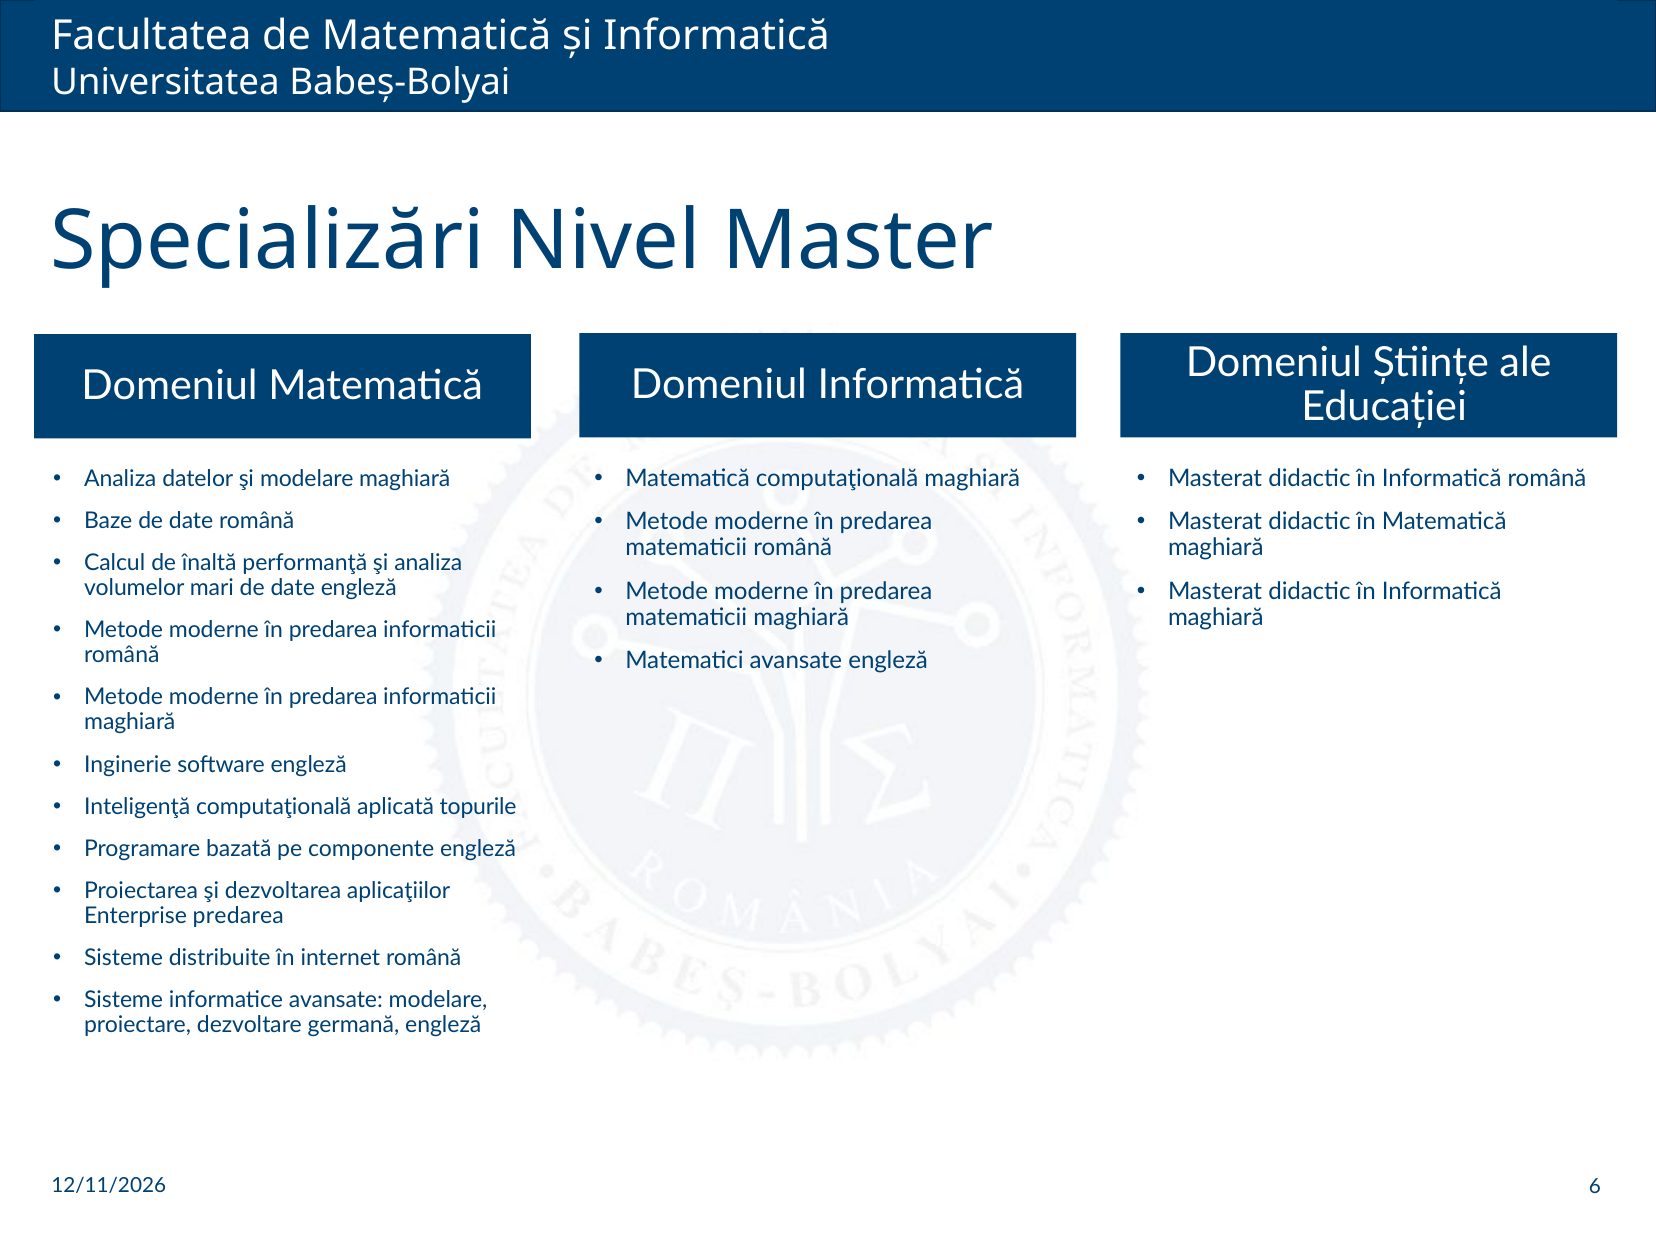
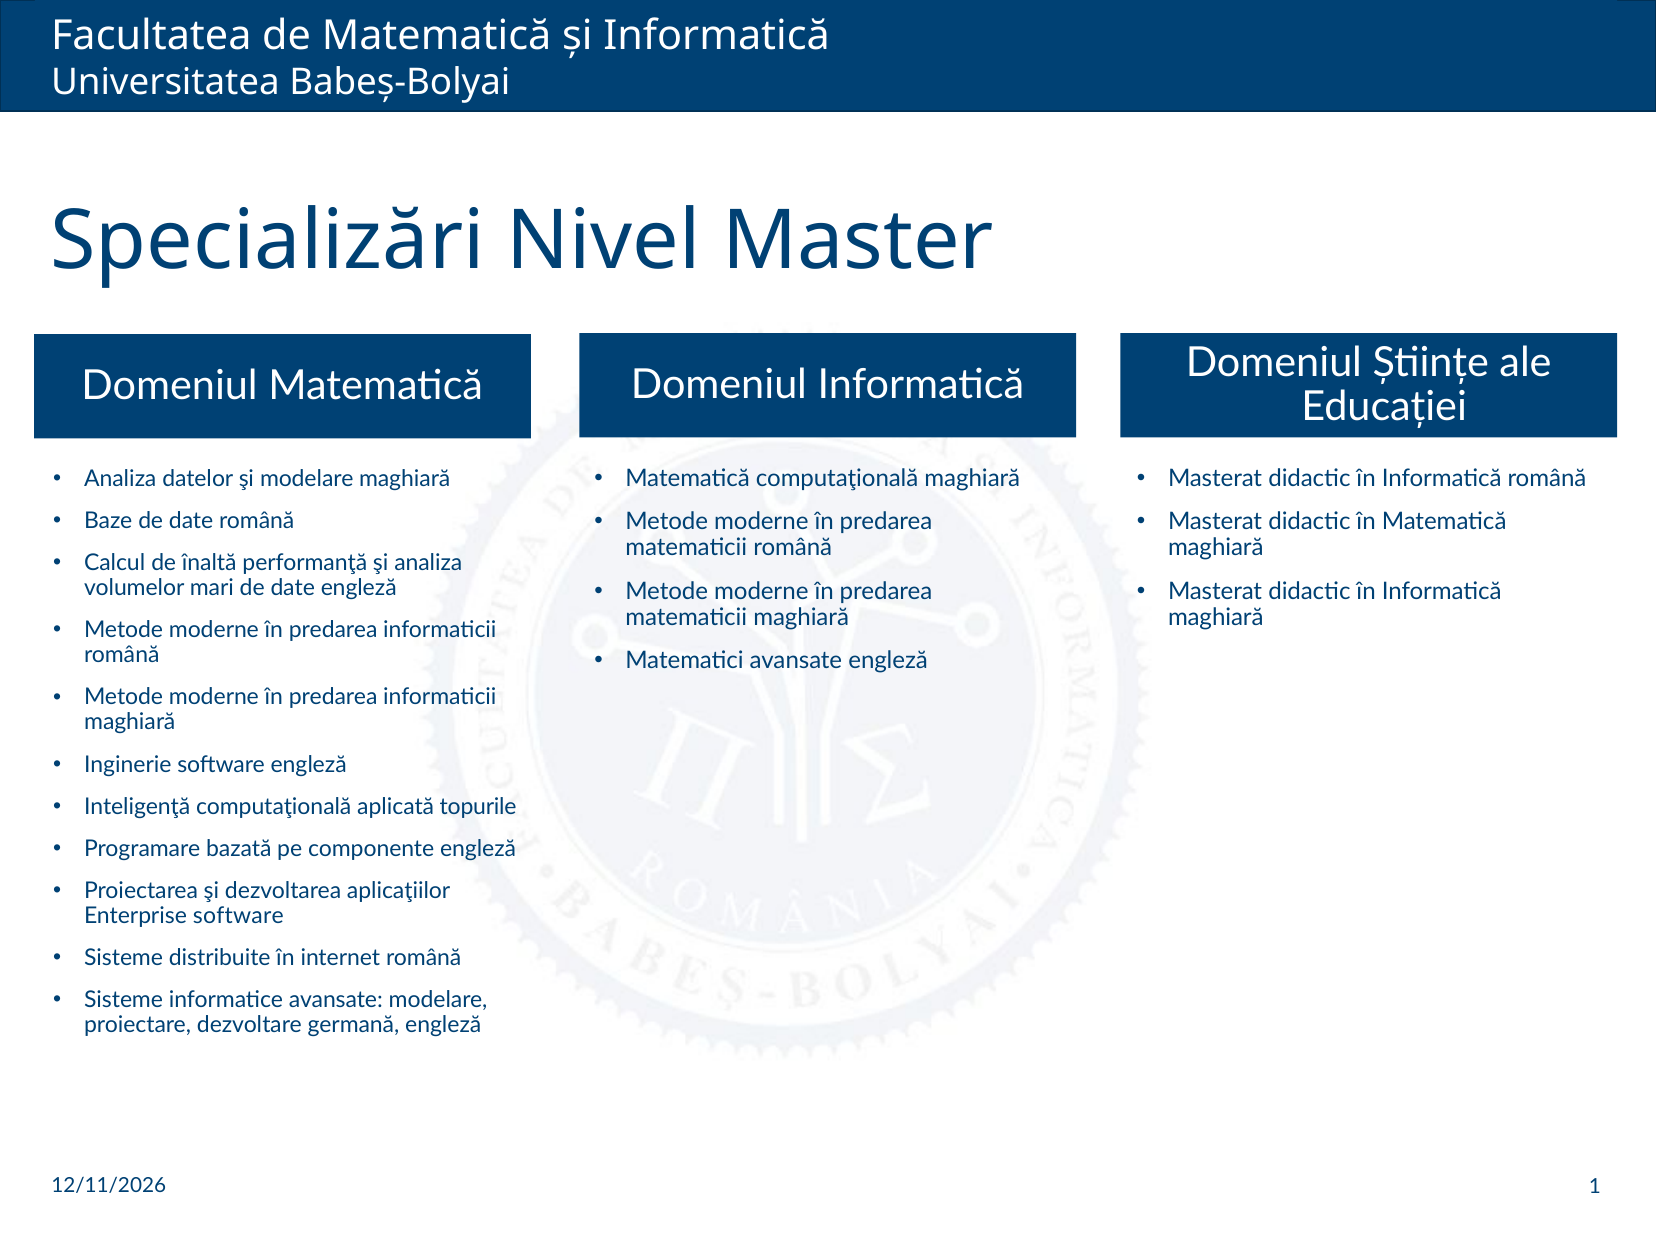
Enterprise predarea: predarea -> software (238, 916)
6: 6 -> 1 (1595, 1186)
